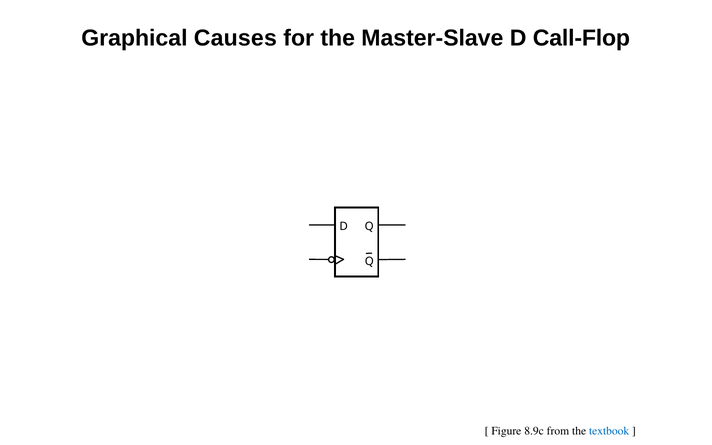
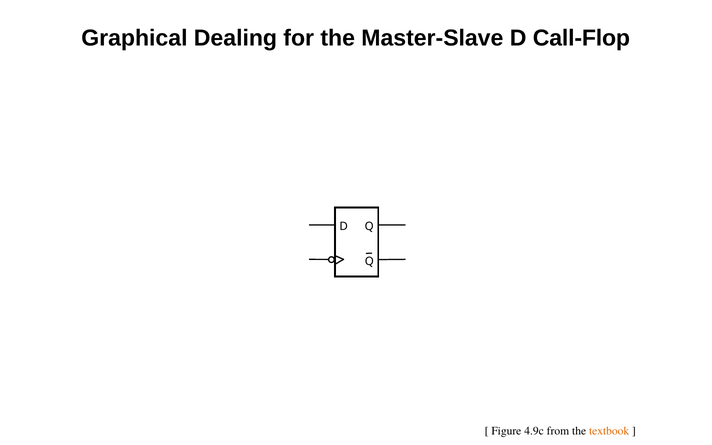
Causes: Causes -> Dealing (235, 38)
8.9c: 8.9c -> 4.9c (534, 431)
textbook colour: blue -> orange (609, 431)
